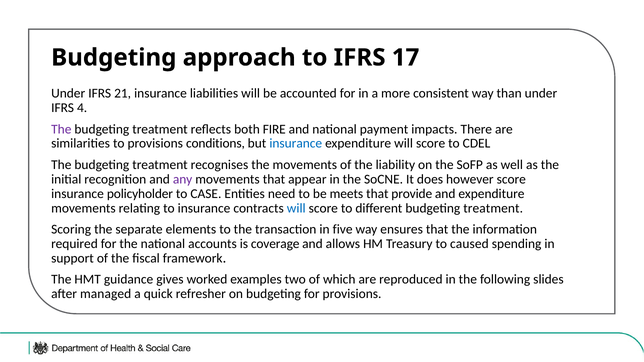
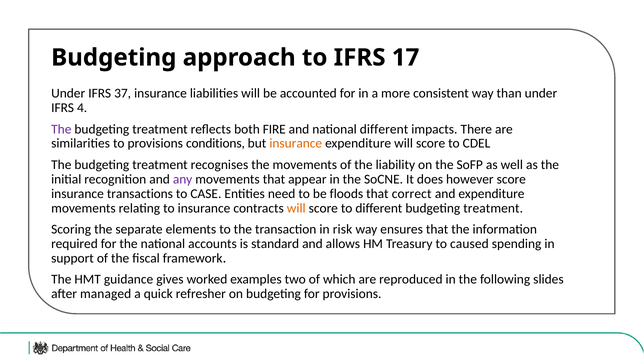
21: 21 -> 37 (123, 93)
national payment: payment -> different (384, 129)
insurance colour: blue -> orange (296, 144)
policyholder: policyholder -> transactions (140, 194)
meets: meets -> floods (346, 194)
provide: provide -> correct (412, 194)
will colour: blue -> orange (296, 208)
five: five -> risk (343, 230)
coverage: coverage -> standard (275, 244)
